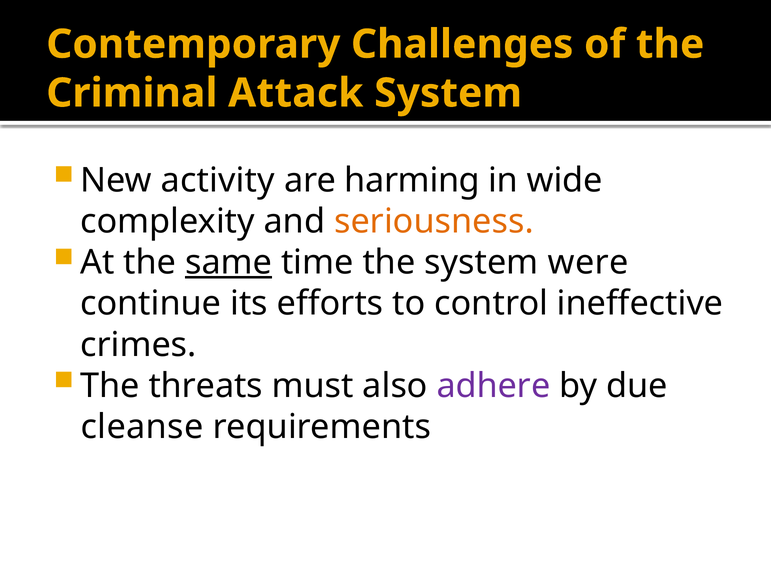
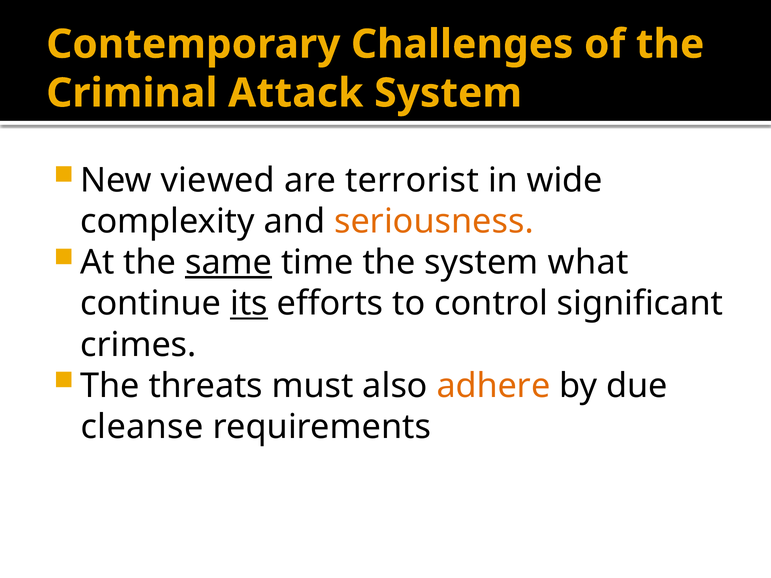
activity: activity -> viewed (218, 180)
harming: harming -> terrorist (412, 180)
were: were -> what (588, 263)
its underline: none -> present (249, 304)
ineffective: ineffective -> significant (640, 304)
adhere colour: purple -> orange (493, 386)
